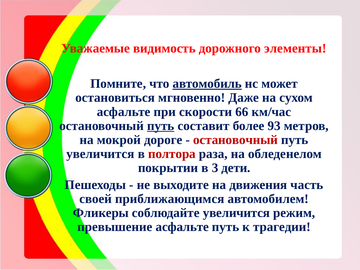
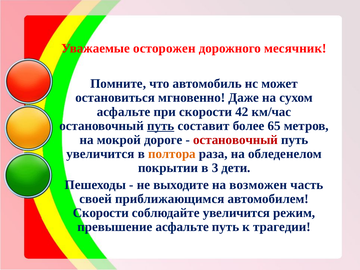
видимость: видимость -> осторожен (164, 48)
элементы: элементы -> месячник (295, 48)
автомобиль underline: present -> none (207, 84)
66: 66 -> 42 (242, 112)
93: 93 -> 65 (274, 126)
полтора colour: red -> orange (172, 154)
движения: движения -> возможен (258, 185)
Фликеры: Фликеры -> Скорости (101, 213)
